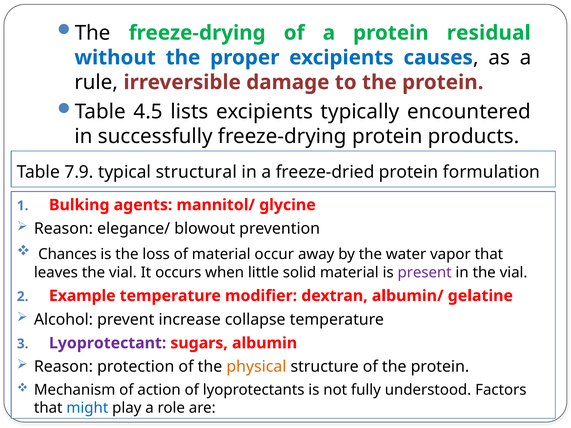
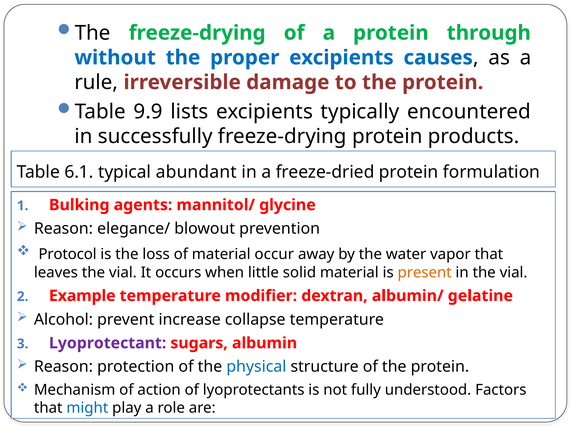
residual: residual -> through (489, 33)
4.5: 4.5 -> 9.9 (148, 112)
7.9: 7.9 -> 6.1 (79, 172)
structural: structural -> abundant (196, 172)
Chances: Chances -> Protocol (68, 254)
present colour: purple -> orange (425, 273)
physical colour: orange -> blue (256, 367)
